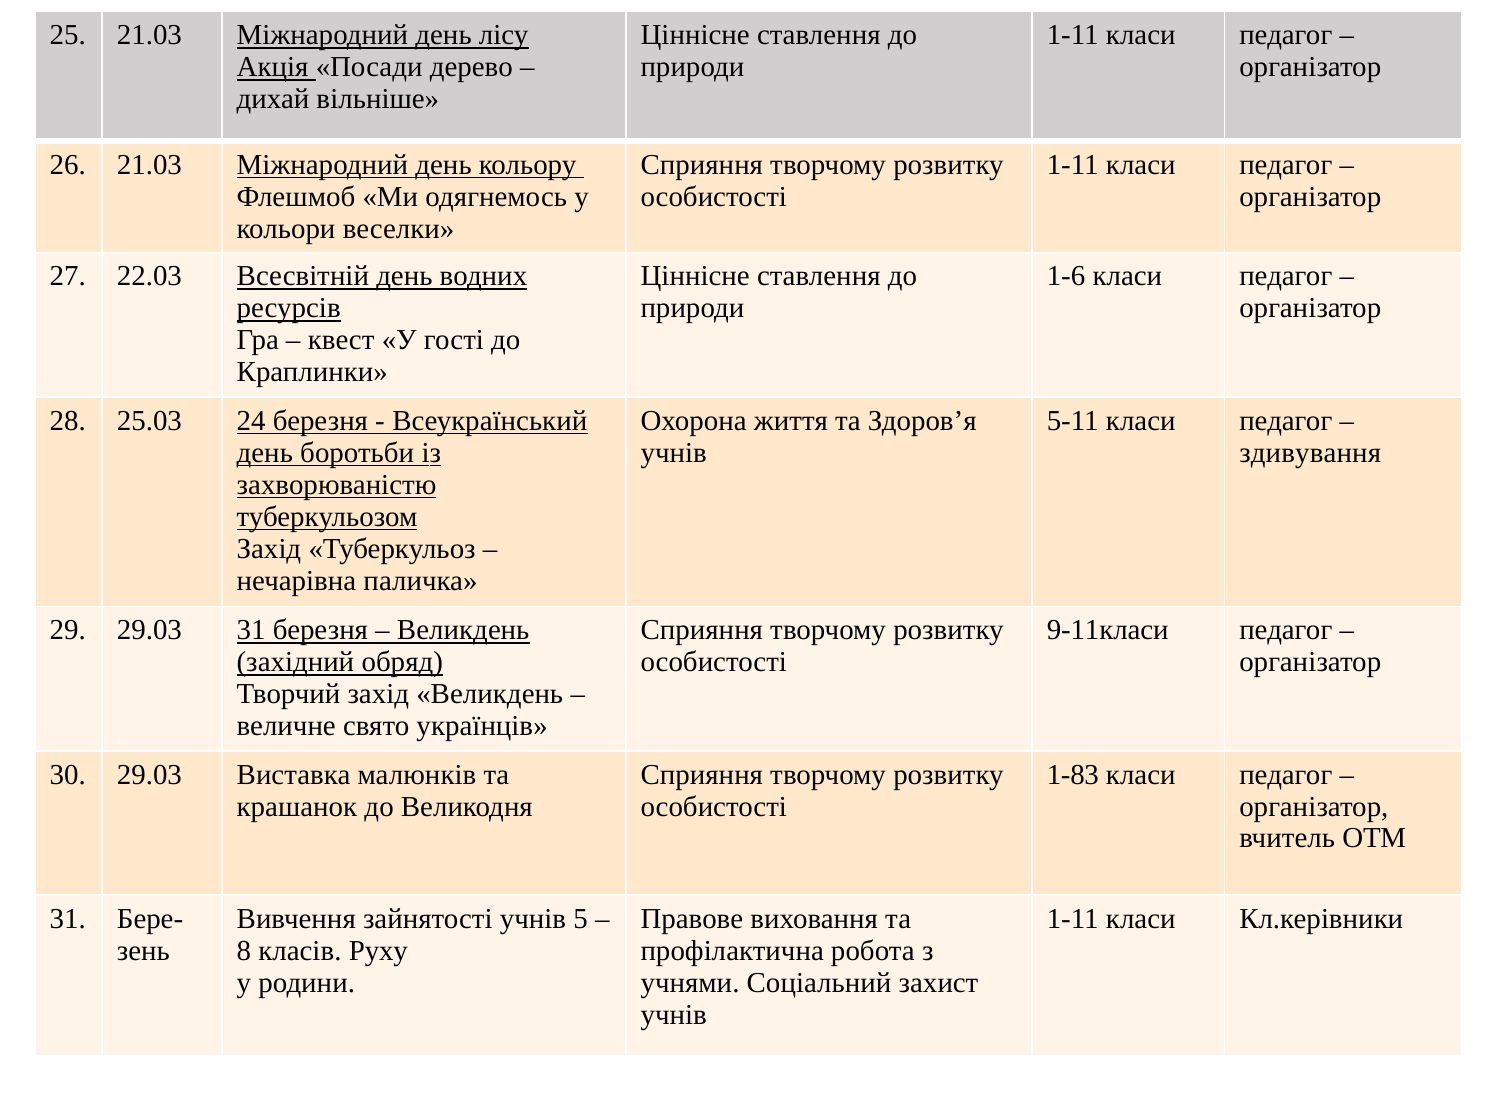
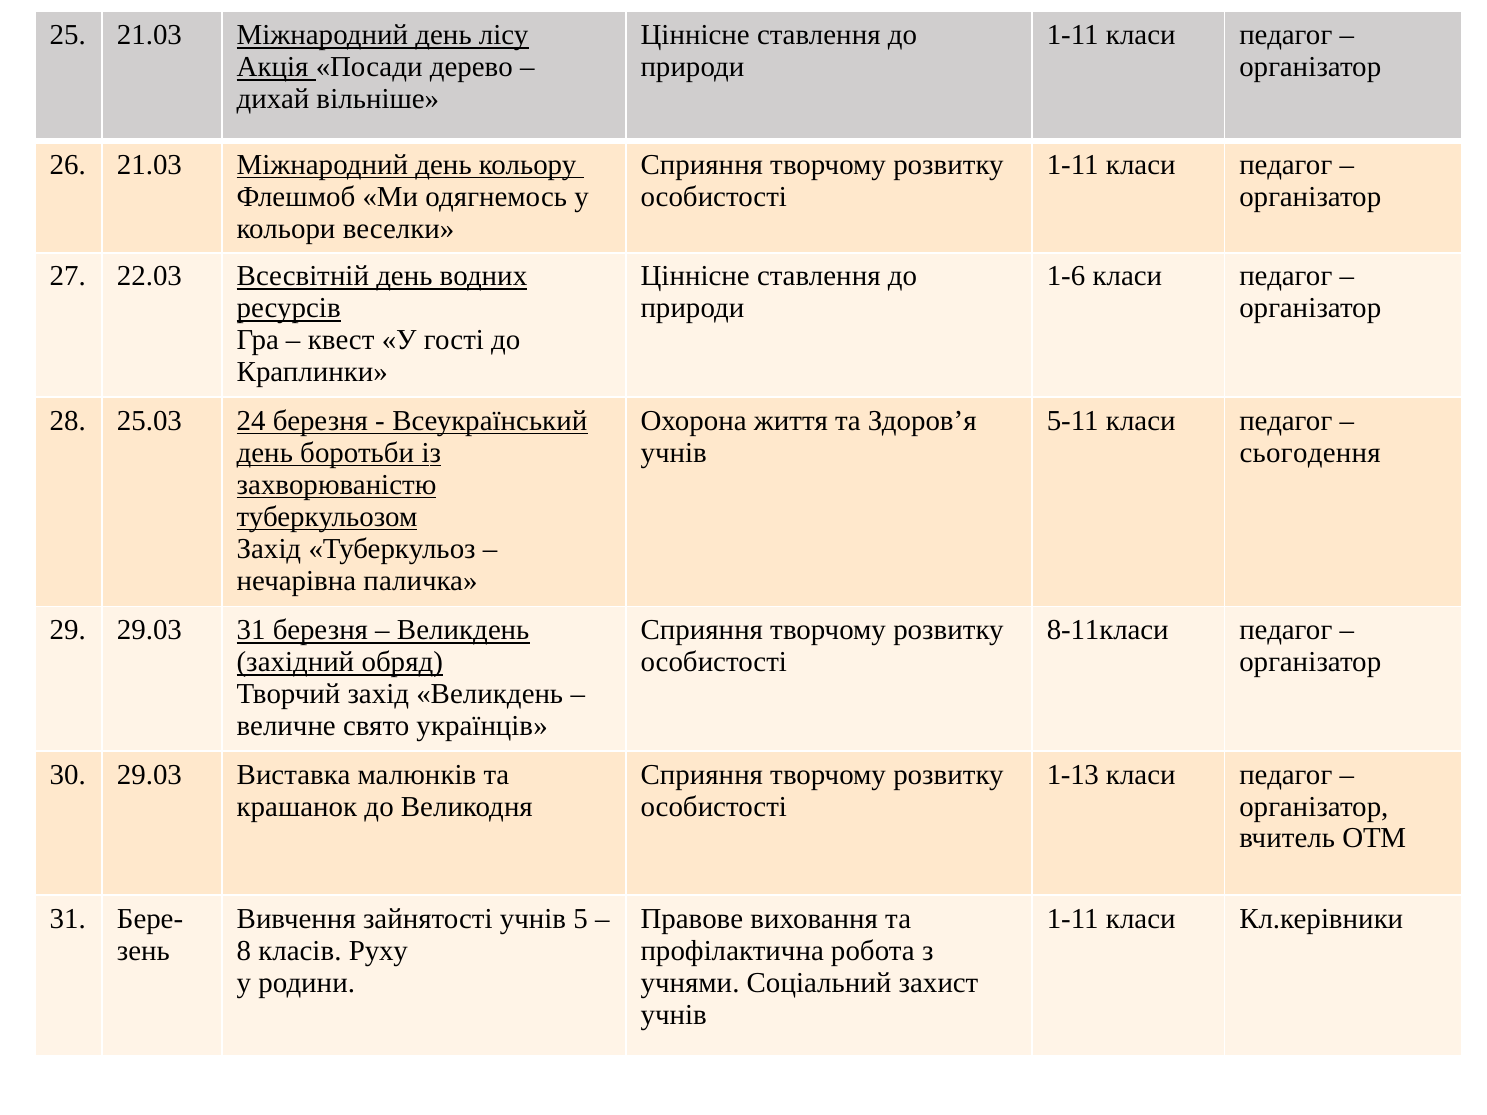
здивування: здивування -> сьогодення (1310, 453)
9-11класи: 9-11класи -> 8-11класи (1108, 630)
1-83: 1-83 -> 1-13 (1073, 775)
